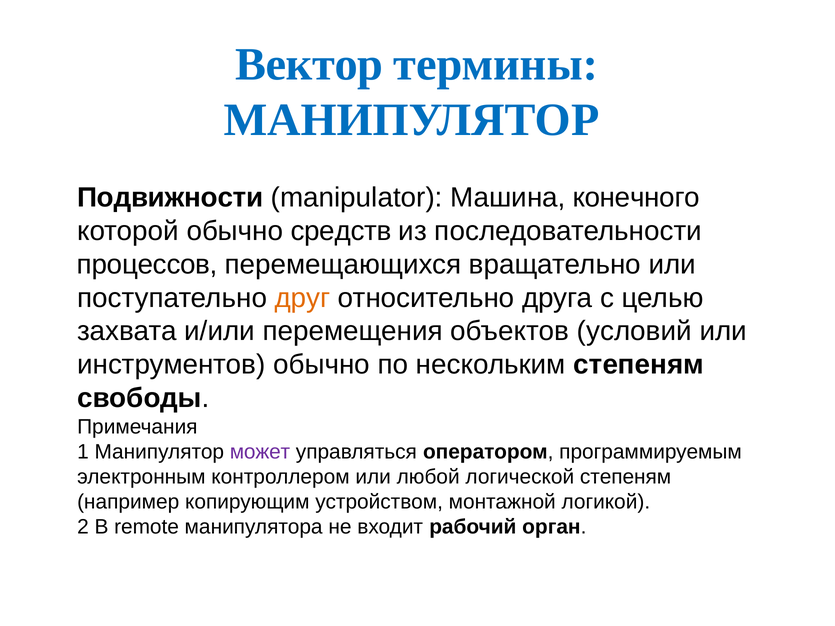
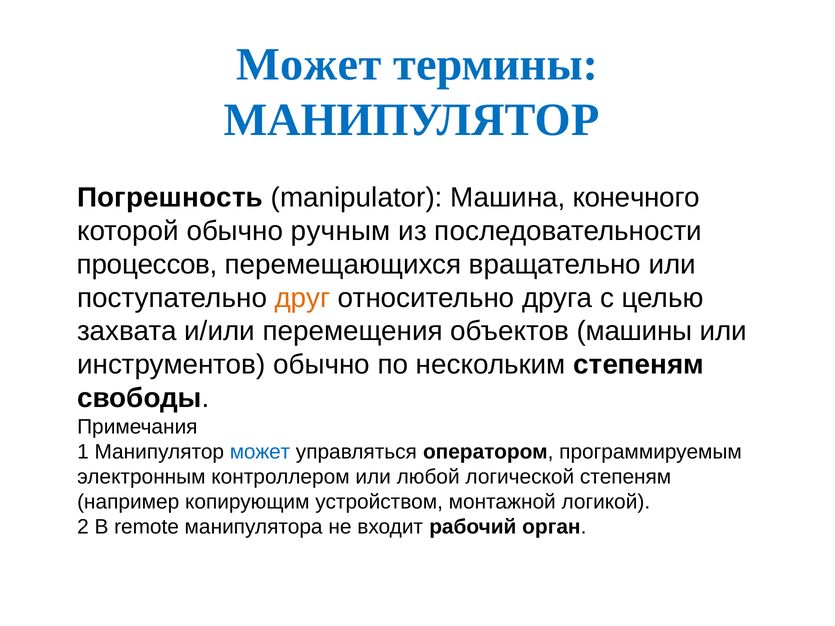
Вектор: Вектор -> Может (309, 65)
Подвижности: Подвижности -> Погрешность (170, 198)
средств: средств -> ручным (341, 231)
условий: условий -> машины (634, 331)
может colour: purple -> blue (260, 452)
